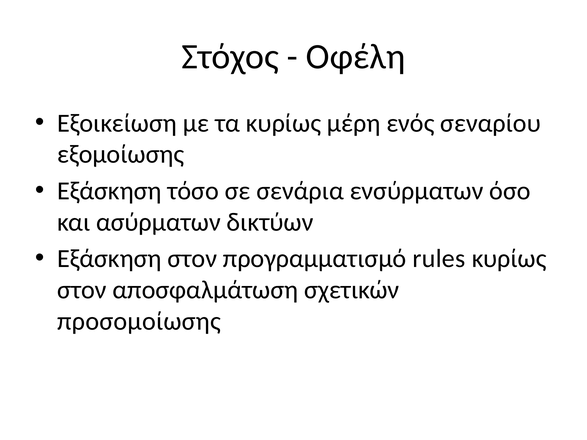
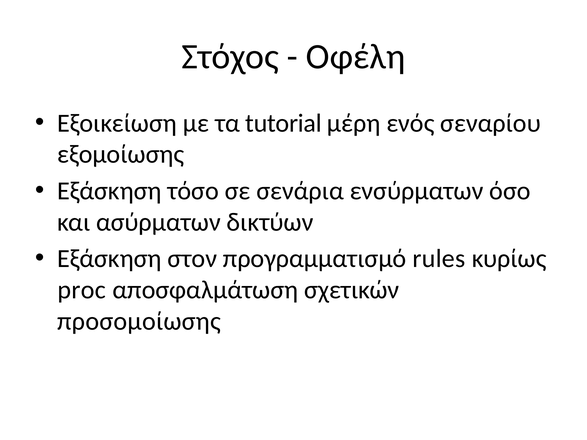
τα κυρίως: κυρίως -> tutorial (284, 123)
στον: στον -> proc (82, 290)
